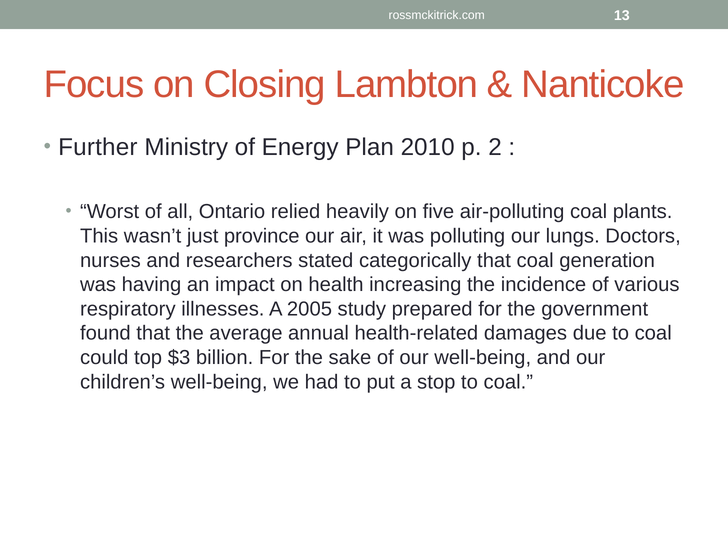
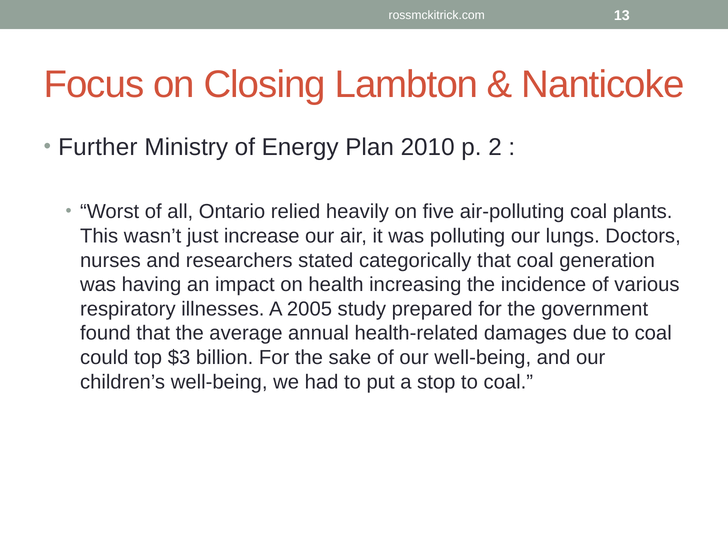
province: province -> increase (262, 236)
